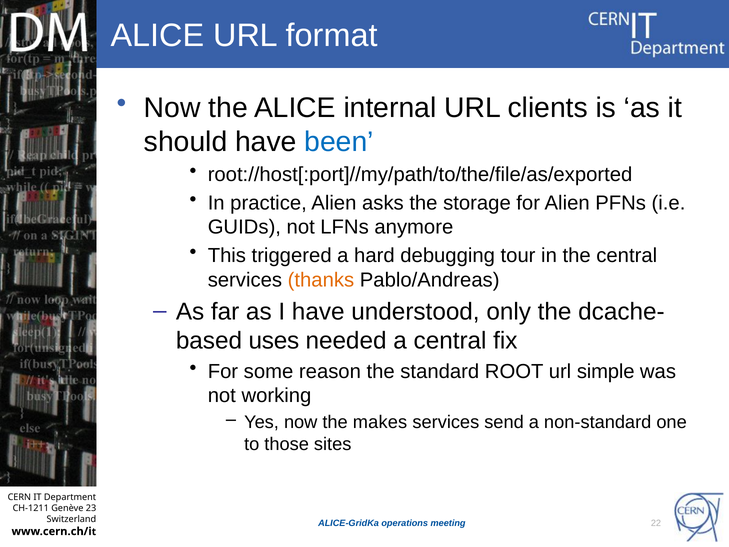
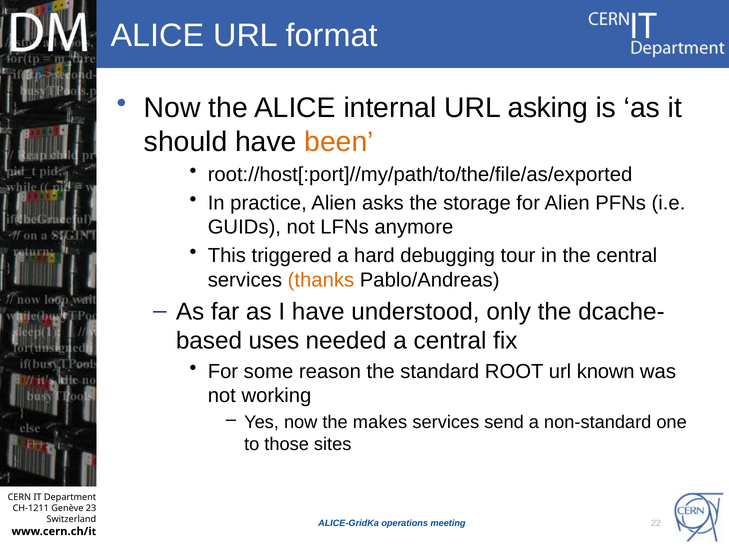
clients: clients -> asking (548, 108)
been colour: blue -> orange (339, 142)
simple: simple -> known (606, 371)
